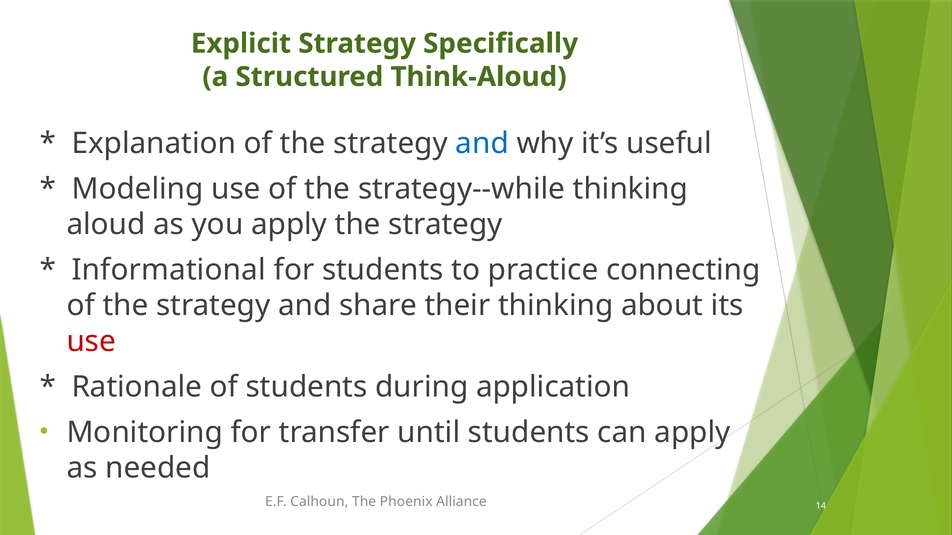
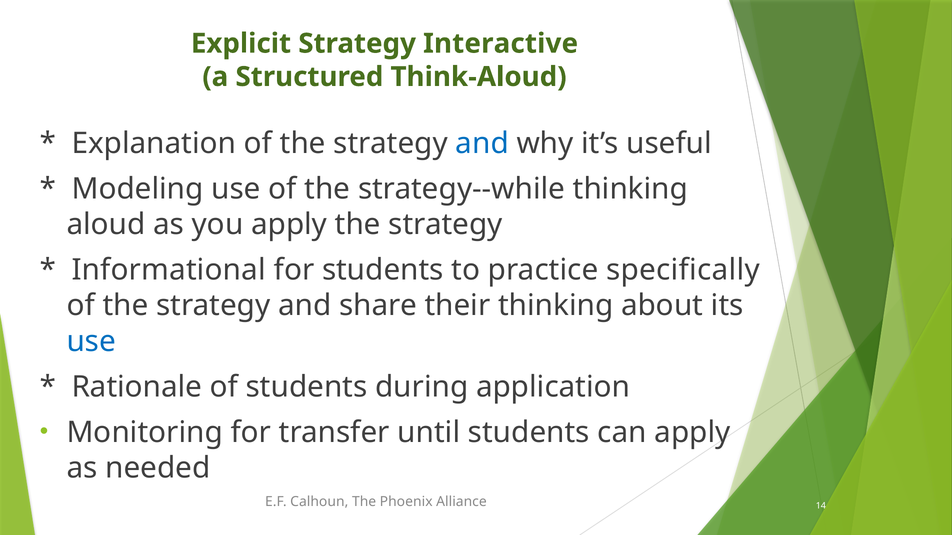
Specifically: Specifically -> Interactive (501, 44)
connecting: connecting -> specifically (683, 270)
use colour: red -> blue (91, 342)
